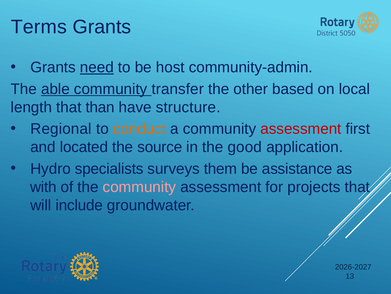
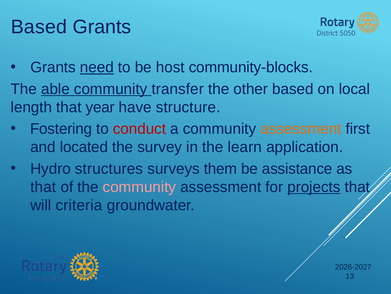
Terms: Terms -> Based (39, 27)
community-admin: community-admin -> community-blocks (251, 67)
than: than -> year (100, 107)
Regional: Regional -> Fostering (61, 129)
conduct colour: orange -> red (139, 129)
assessment colour: red -> orange (301, 129)
source: source -> survey (160, 147)
good: good -> learn (245, 147)
specialists: specialists -> structures (109, 168)
with: with -> that (43, 187)
projects underline: none -> present (314, 187)
include: include -> criteria (79, 205)
